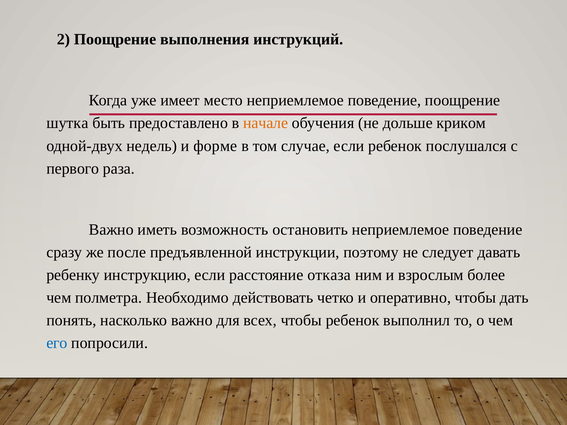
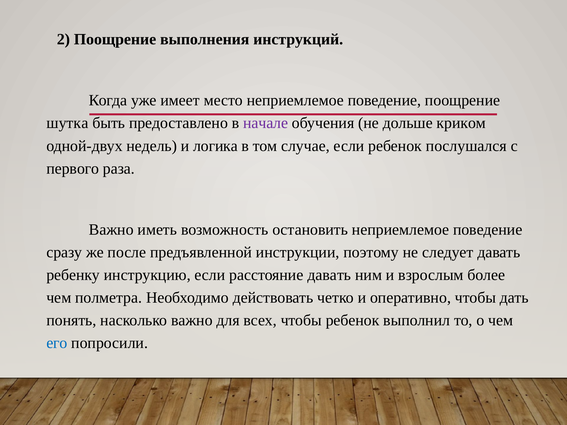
начале colour: orange -> purple (266, 123)
форме: форме -> логика (216, 146)
расстояние отказа: отказа -> давать (329, 275)
